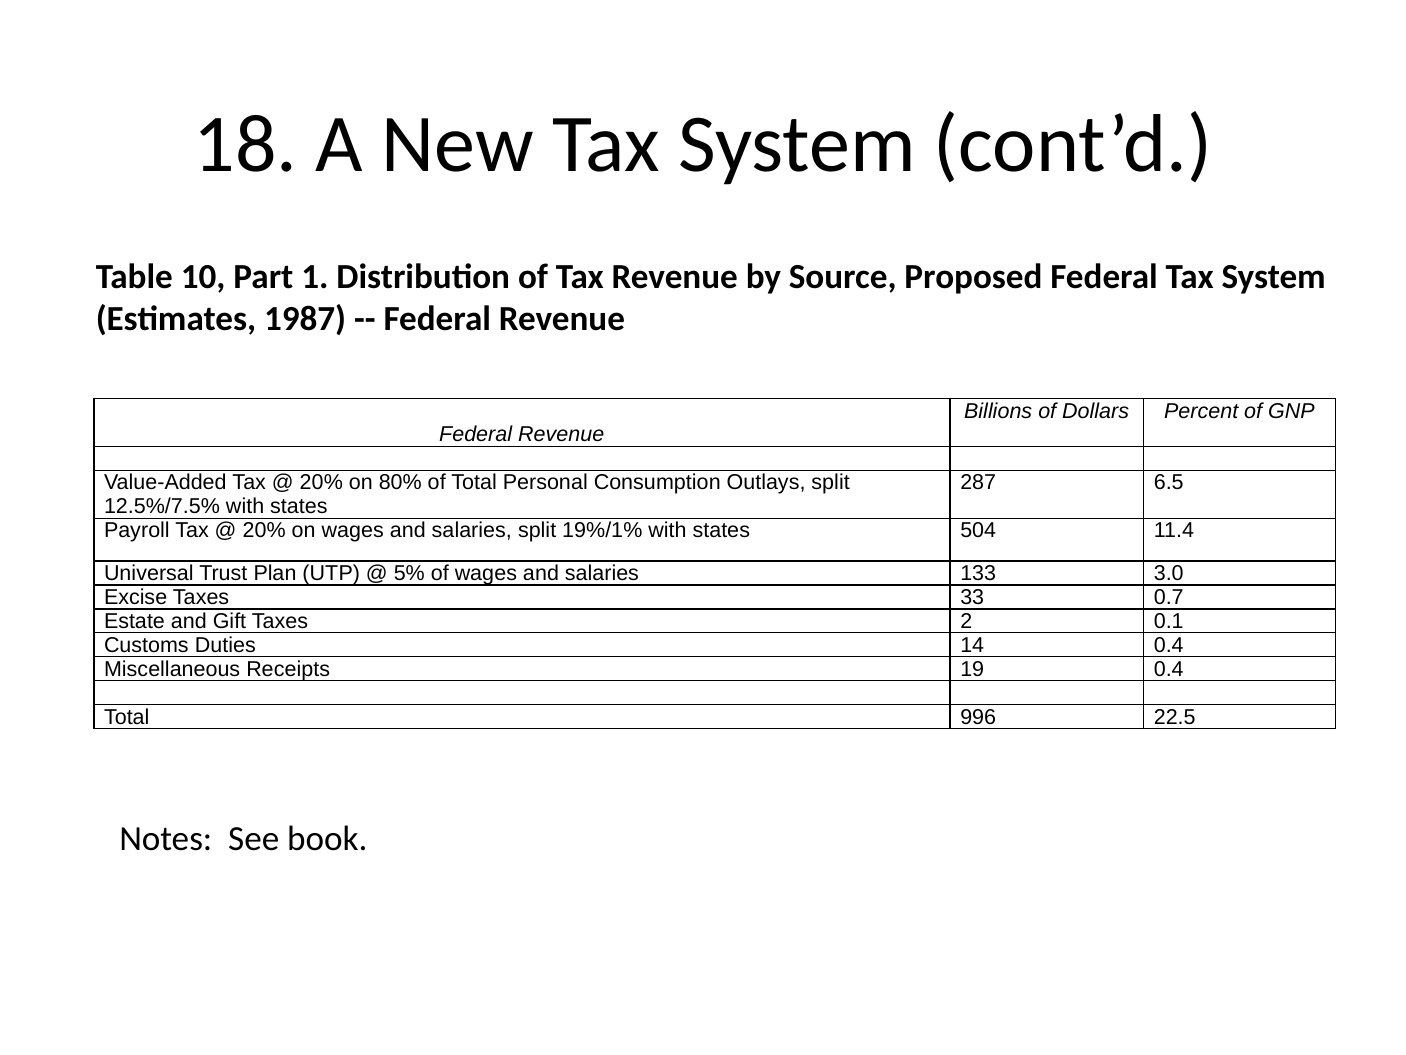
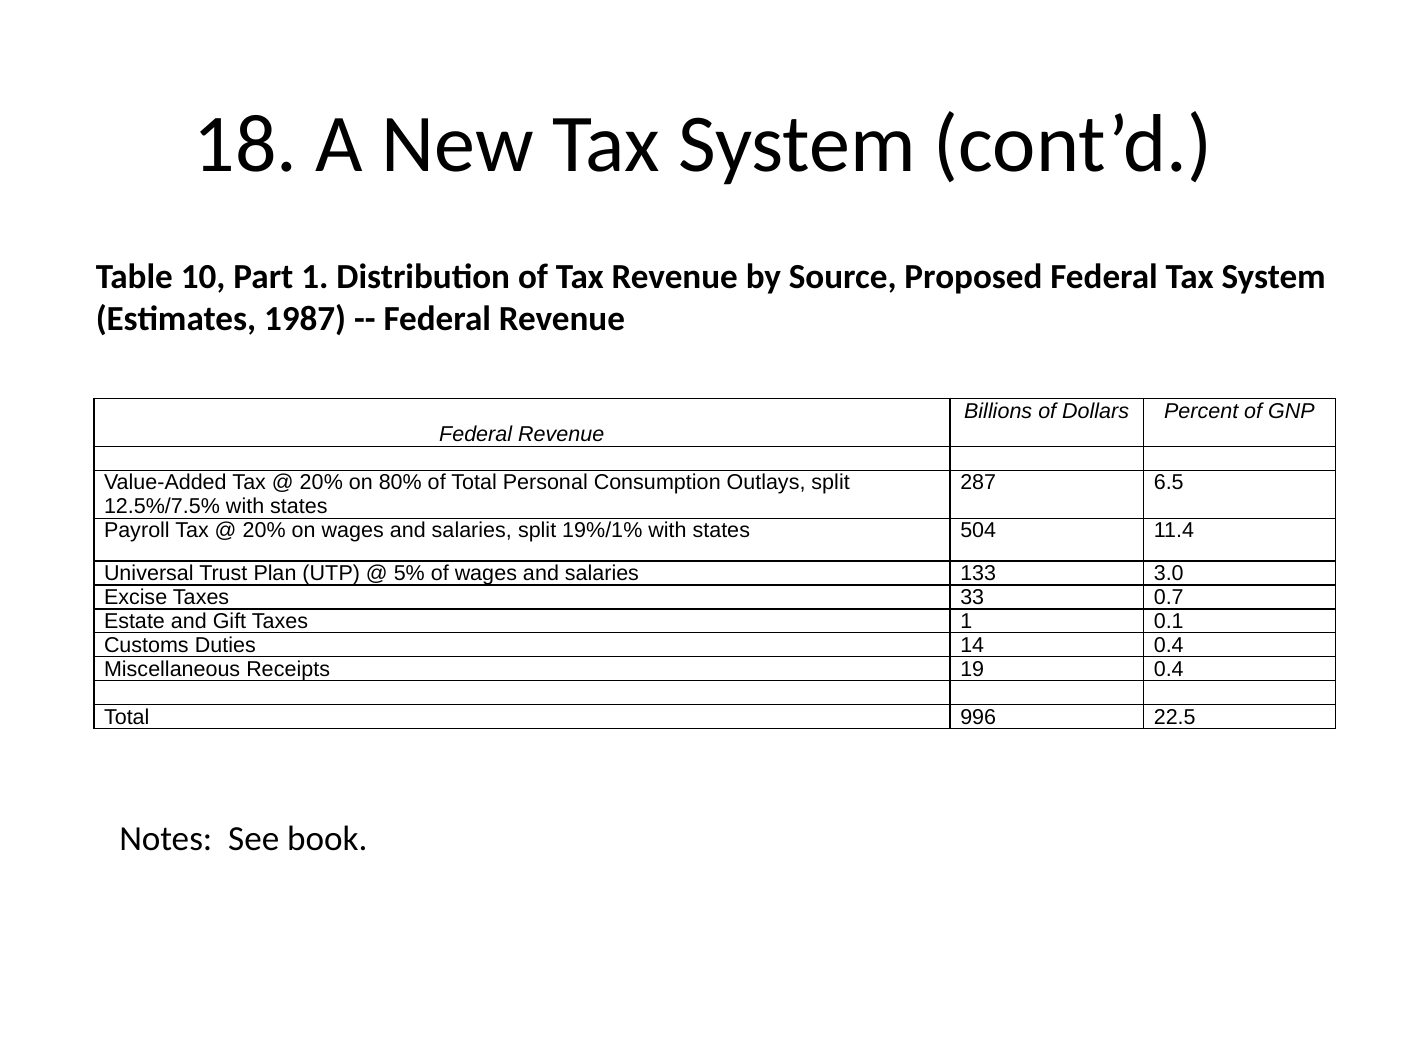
Taxes 2: 2 -> 1 (966, 621)
